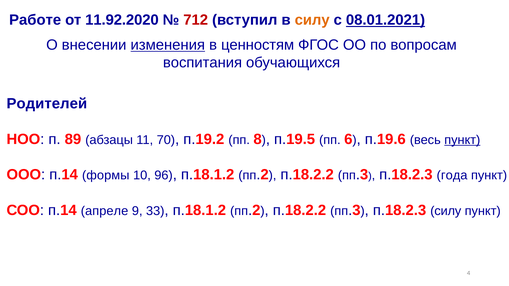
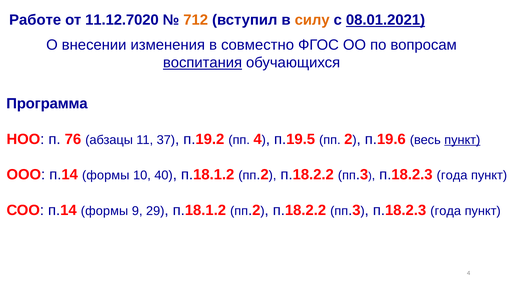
11.92.2020: 11.92.2020 -> 11.12.7020 (122, 20)
712 colour: red -> orange (196, 20)
изменения underline: present -> none (168, 45)
ценностям: ценностям -> совместно (258, 45)
воспитания underline: none -> present (203, 63)
Родителей: Родителей -> Программа (47, 104)
89: 89 -> 76 (73, 139)
70: 70 -> 37 (166, 140)
пп 8: 8 -> 4 (258, 139)
6: 6 -> 2 (348, 139)
96: 96 -> 40 (164, 176)
СОО п.14 апреле: апреле -> формы (105, 211)
33: 33 -> 29 (155, 211)
силу: силу -> года (446, 211)
